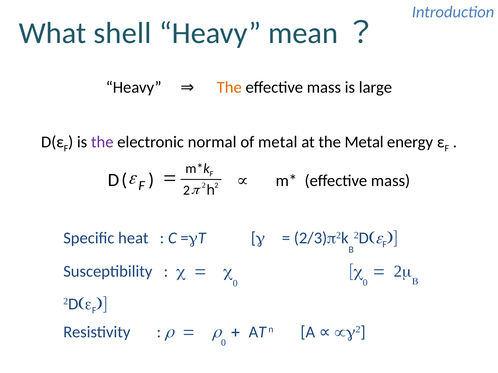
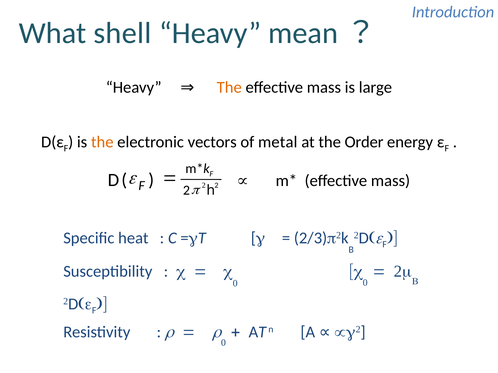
the colour: purple -> orange (102, 142)
electronic normal: normal -> vectors (212, 142)
the Metal: Metal -> Order (364, 142)
